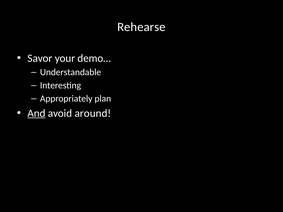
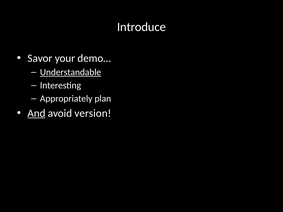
Rehearse: Rehearse -> Introduce (142, 27)
Understandable underline: none -> present (71, 72)
around: around -> version (93, 113)
